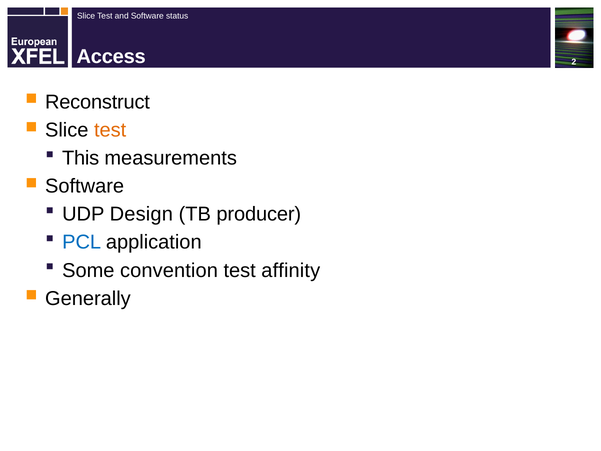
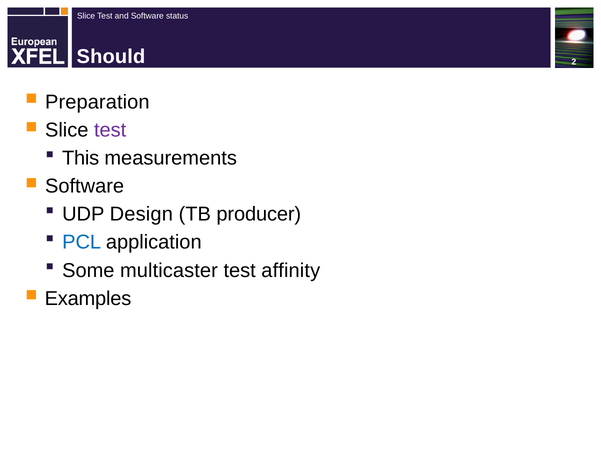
Access: Access -> Should (111, 57)
Reconstruct: Reconstruct -> Preparation (97, 102)
test colour: orange -> purple (110, 130)
convention: convention -> multicaster (169, 270)
Generally: Generally -> Examples (88, 298)
